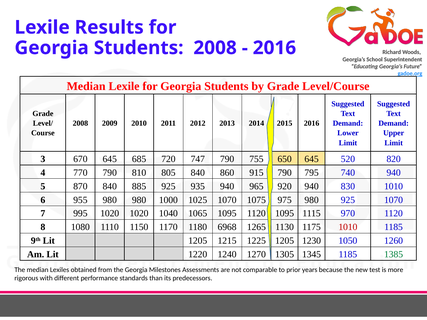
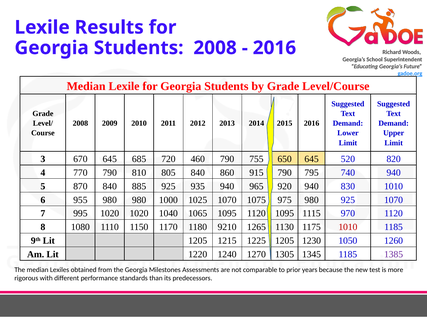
747: 747 -> 460 (198, 159)
6968: 6968 -> 9210 (227, 227)
1385 colour: green -> purple (394, 255)
